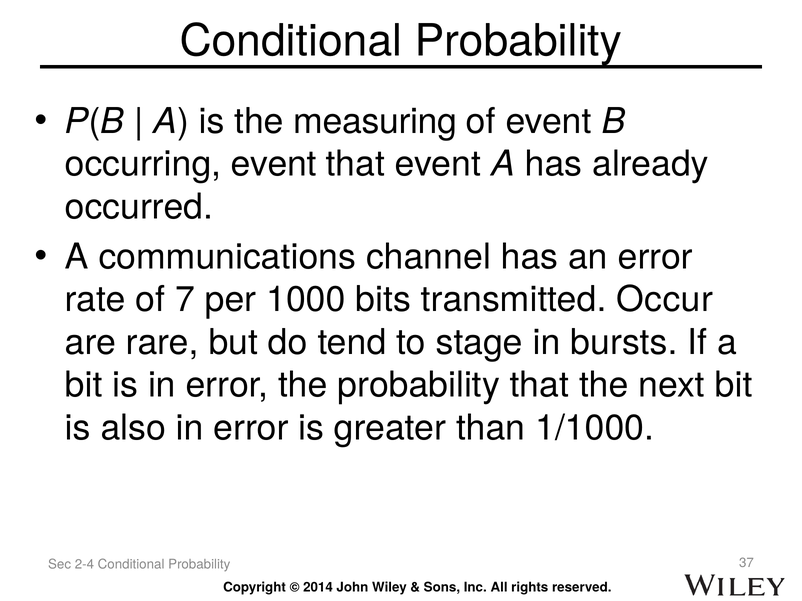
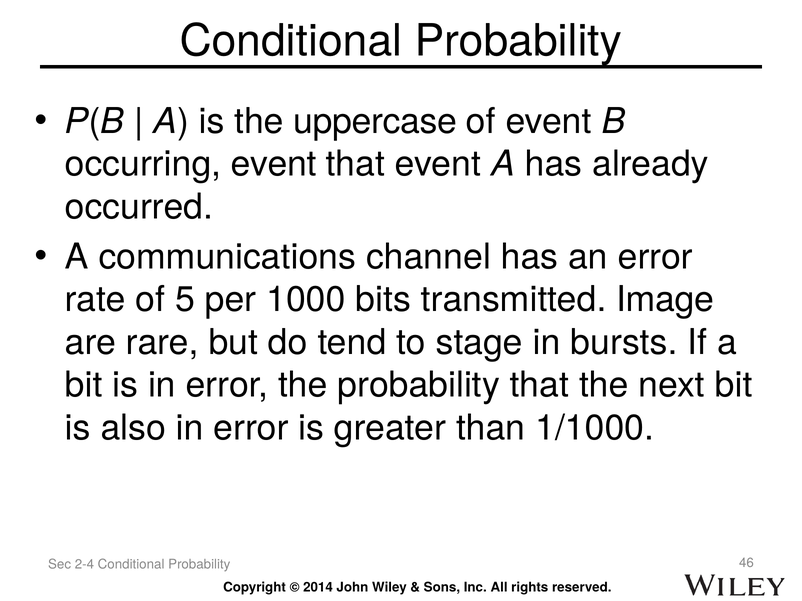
measuring: measuring -> uppercase (375, 121)
7: 7 -> 5 (185, 300)
Occur: Occur -> Image (665, 300)
37: 37 -> 46 (746, 563)
